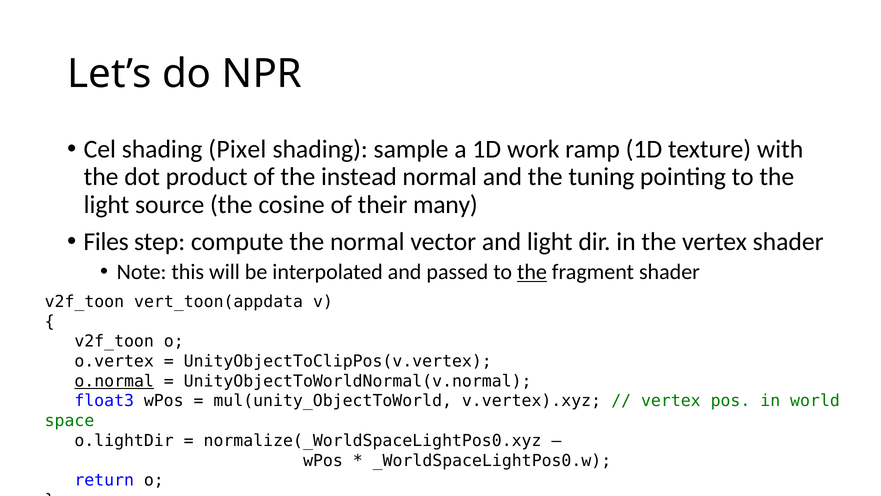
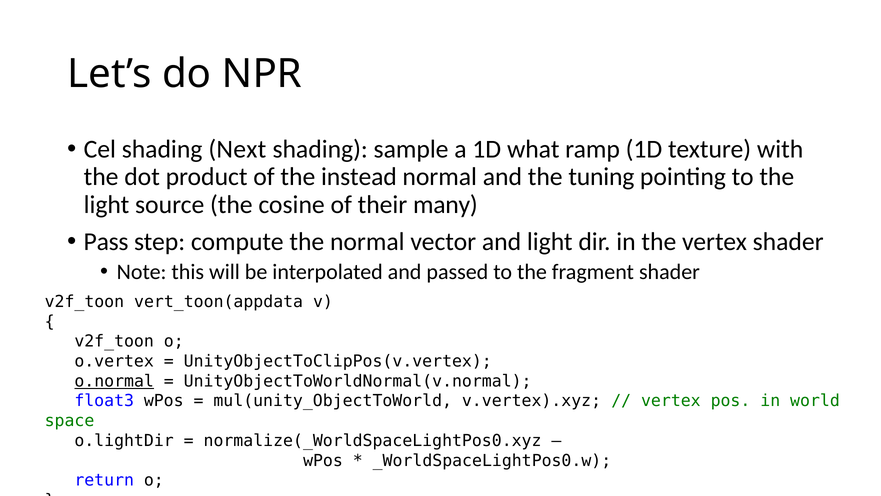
Pixel: Pixel -> Next (237, 149)
work: work -> what (533, 149)
Files: Files -> Pass (106, 241)
the underline: present -> none (532, 272)
